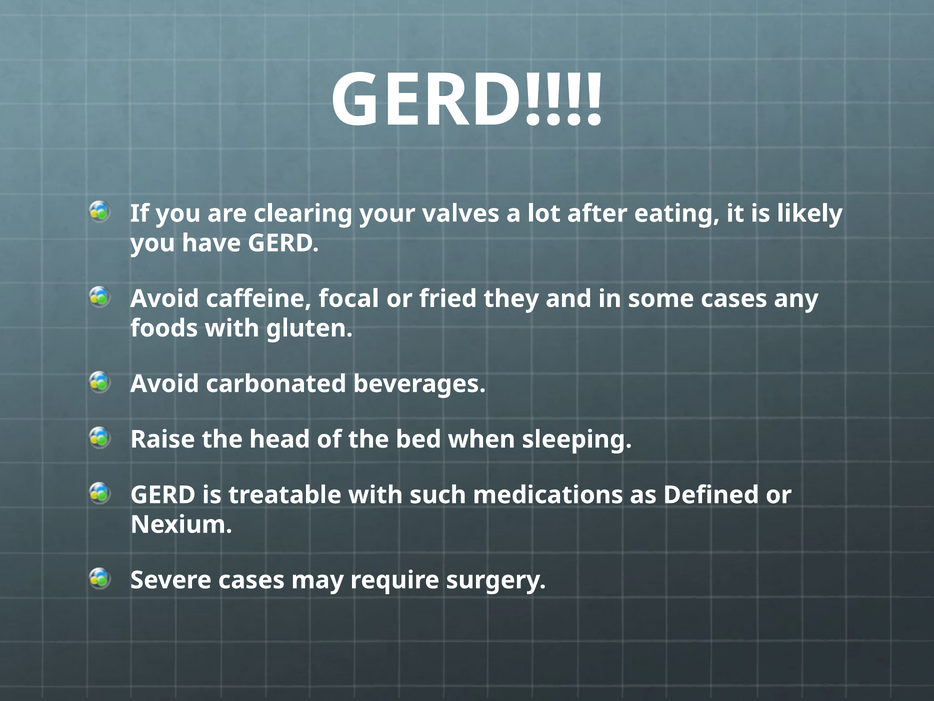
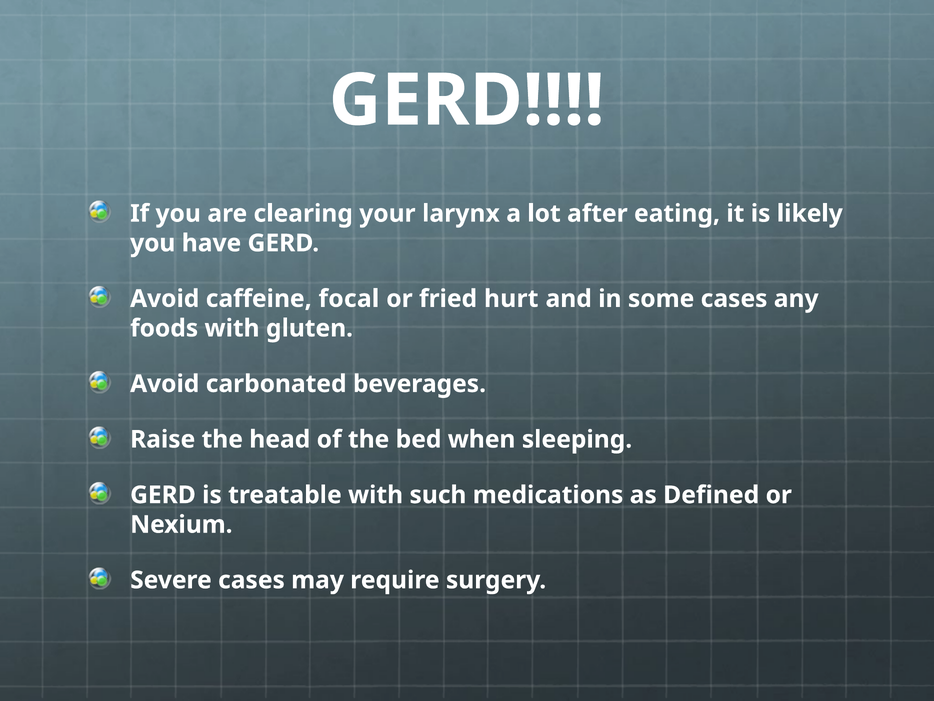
valves: valves -> larynx (461, 213)
they: they -> hurt (511, 299)
